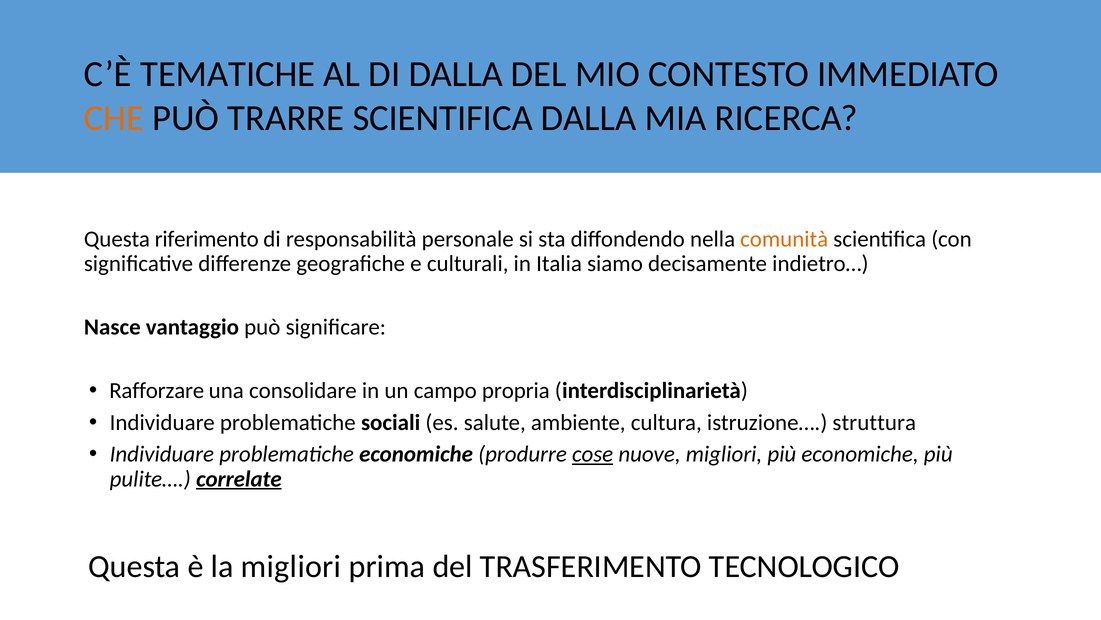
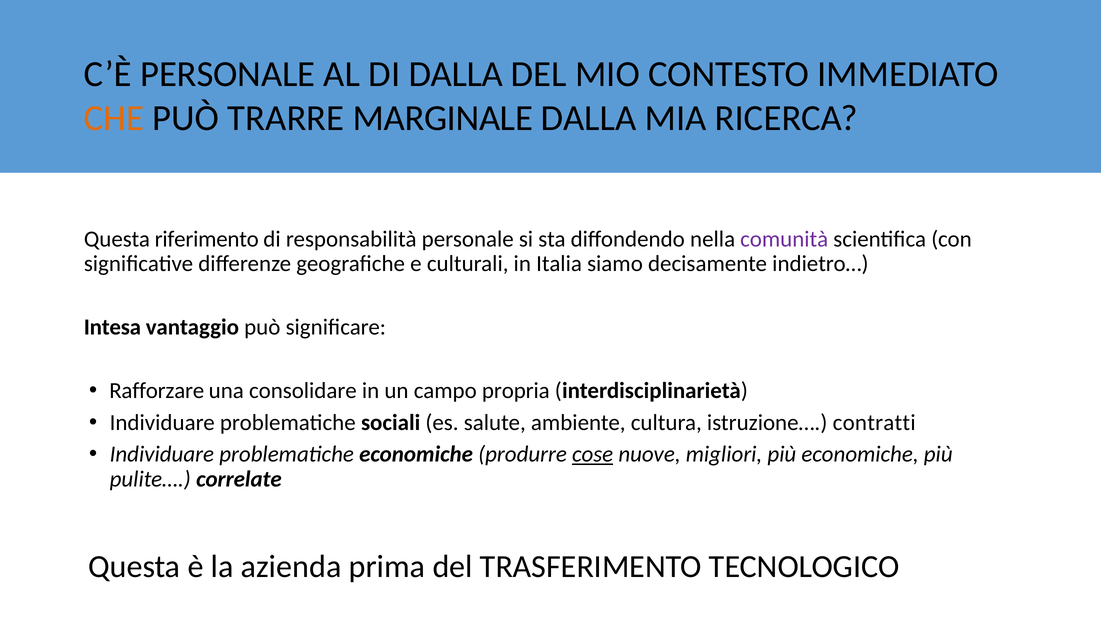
C’È TEMATICHE: TEMATICHE -> PERSONALE (228, 74)
TRARRE SCIENTIFICA: SCIENTIFICA -> MARGINALE (443, 118)
comunità colour: orange -> purple (784, 239)
Nasce: Nasce -> Intesa (112, 327)
struttura: struttura -> contratti (874, 422)
correlate underline: present -> none (239, 479)
la migliori: migliori -> azienda (291, 566)
